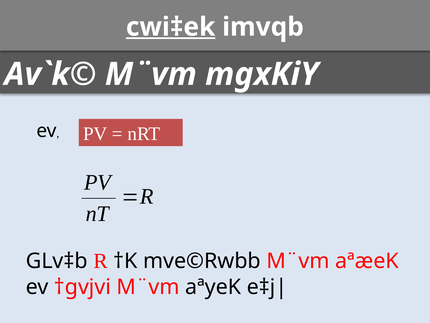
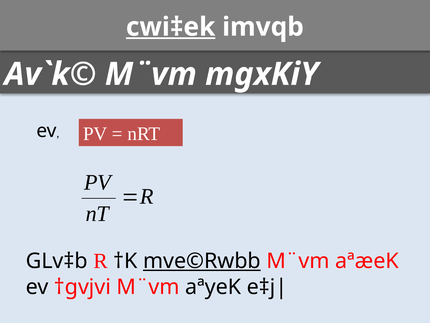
mve©Rwbb underline: none -> present (202, 261)
